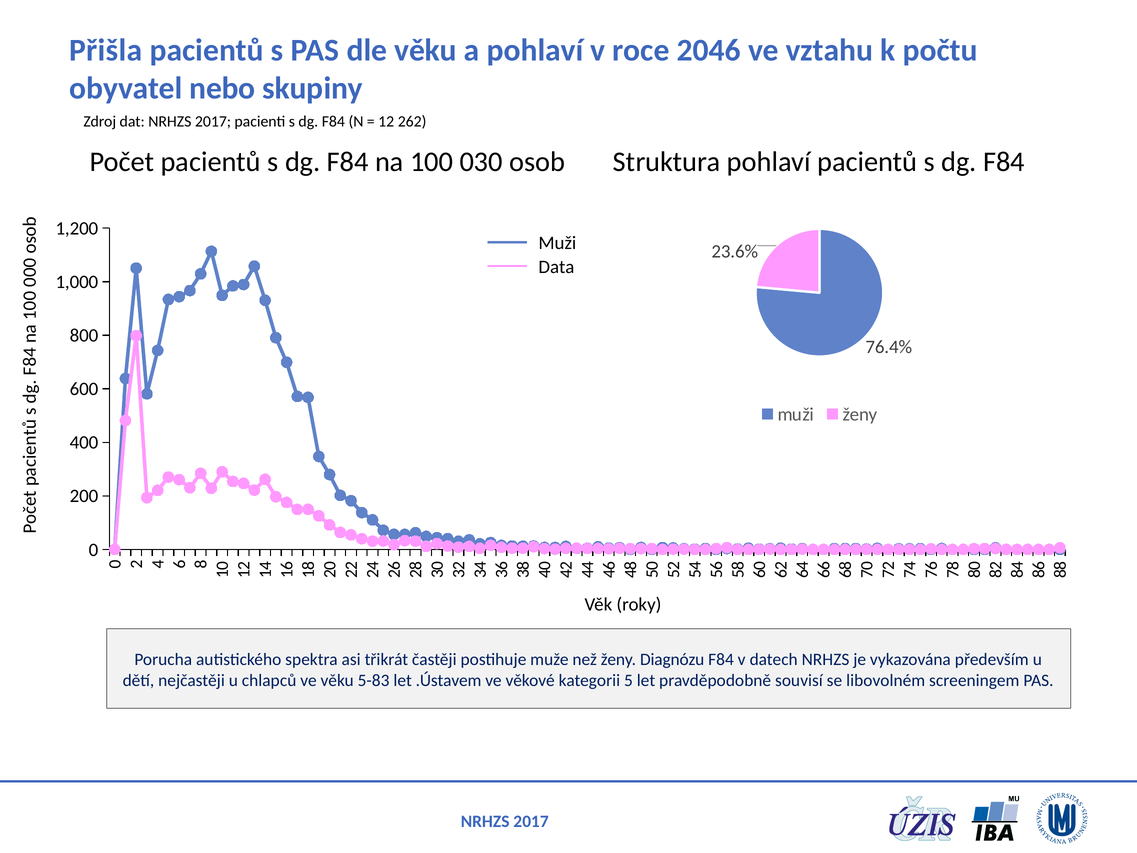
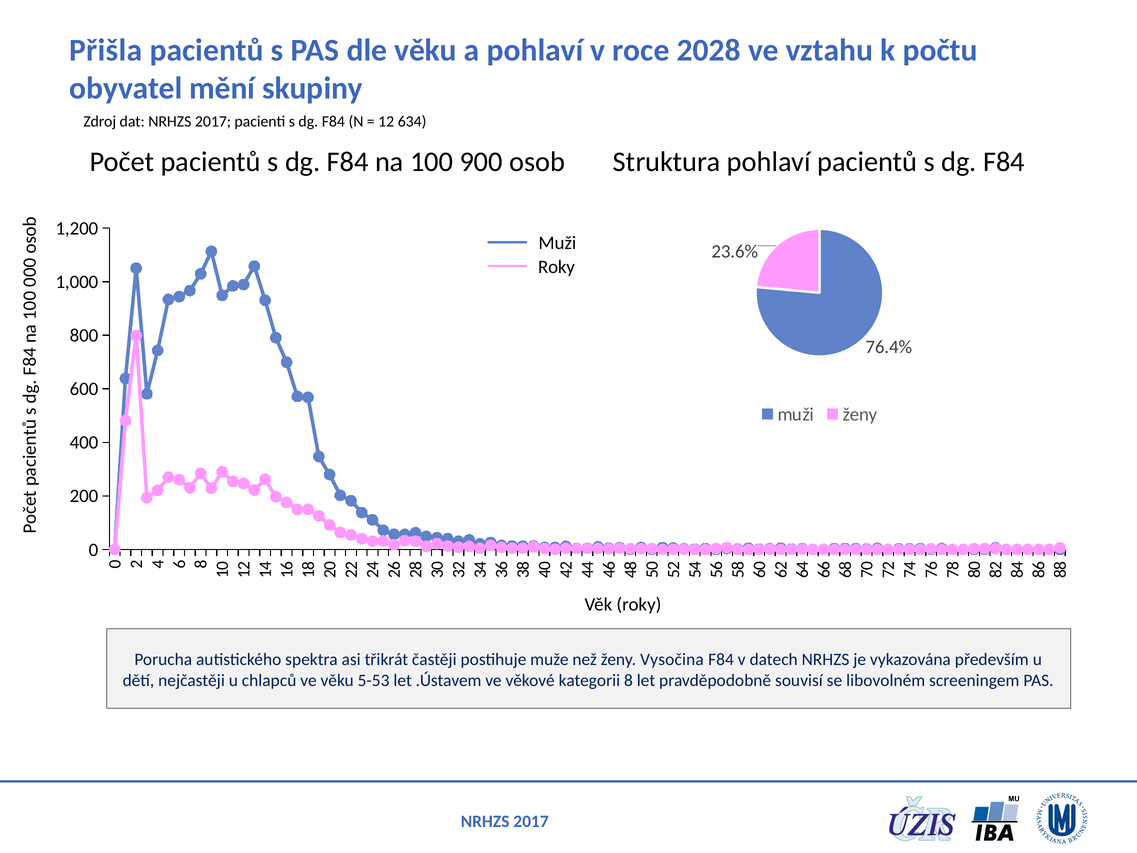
2046: 2046 -> 2028 (709, 50)
nebo: nebo -> mění (222, 88)
262: 262 -> 634 (412, 122)
030: 030 -> 900 (481, 162)
Data: Data -> Roky (557, 267)
Diagnózu: Diagnózu -> Vysočina (672, 659)
5-83: 5-83 -> 5-53 (374, 680)
kategorii 5: 5 -> 8 (628, 680)
